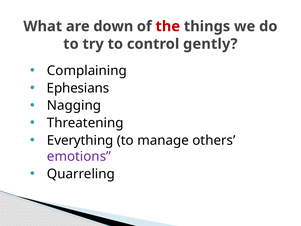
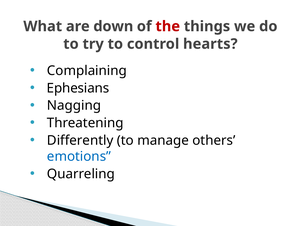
gently: gently -> hearts (210, 44)
Everything: Everything -> Differently (80, 140)
emotions colour: purple -> blue (79, 156)
